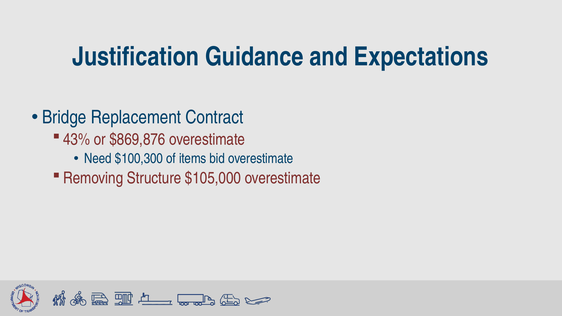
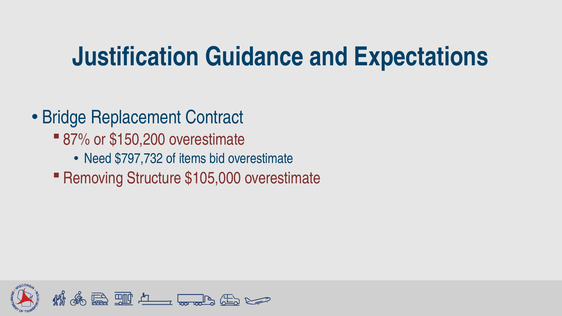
43%: 43% -> 87% (77, 139)
$869,876: $869,876 -> $150,200 (137, 139)
$100,300: $100,300 -> $797,732 (139, 159)
